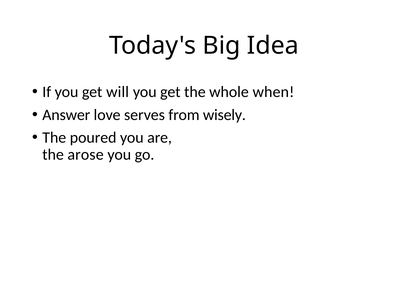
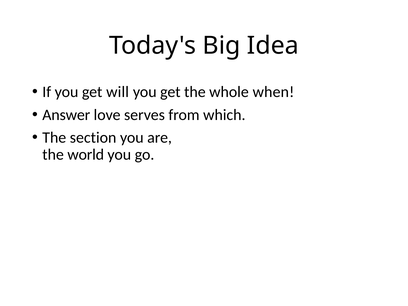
wisely: wisely -> which (224, 115)
poured: poured -> section (93, 138)
arose: arose -> world (86, 155)
